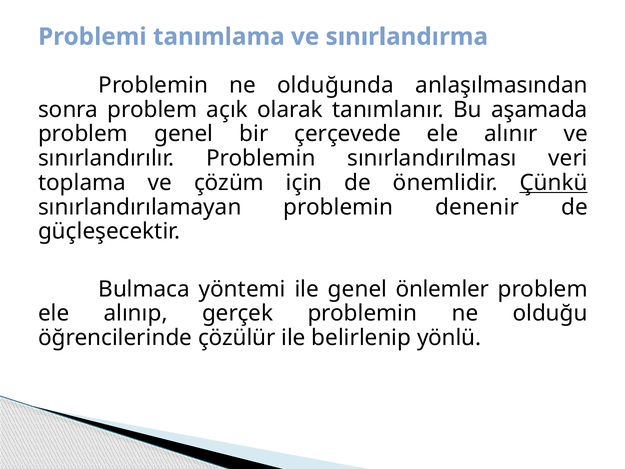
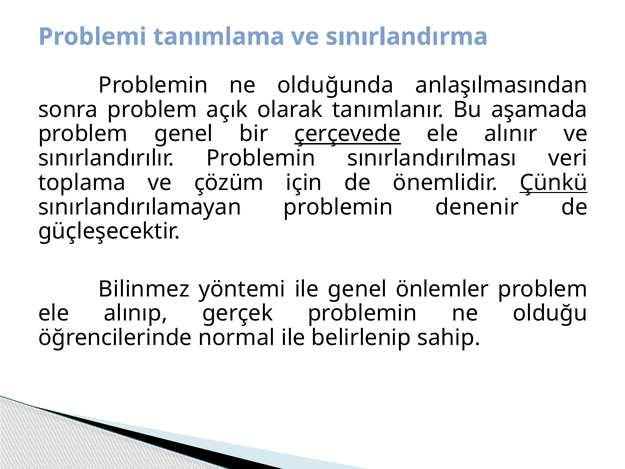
çerçevede underline: none -> present (348, 134)
Bulmaca: Bulmaca -> Bilinmez (144, 289)
çözülür: çözülür -> normal (237, 338)
yönlü: yönlü -> sahip (449, 338)
